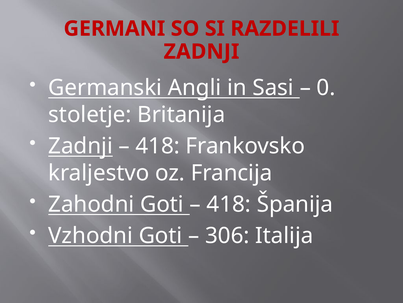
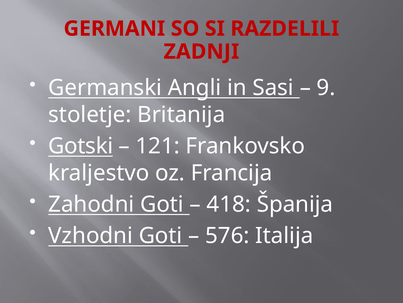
0: 0 -> 9 (326, 87)
Zadnji: Zadnji -> Gotski (81, 146)
418: 418 -> 121 (158, 146)
306: 306 -> 576 (227, 235)
